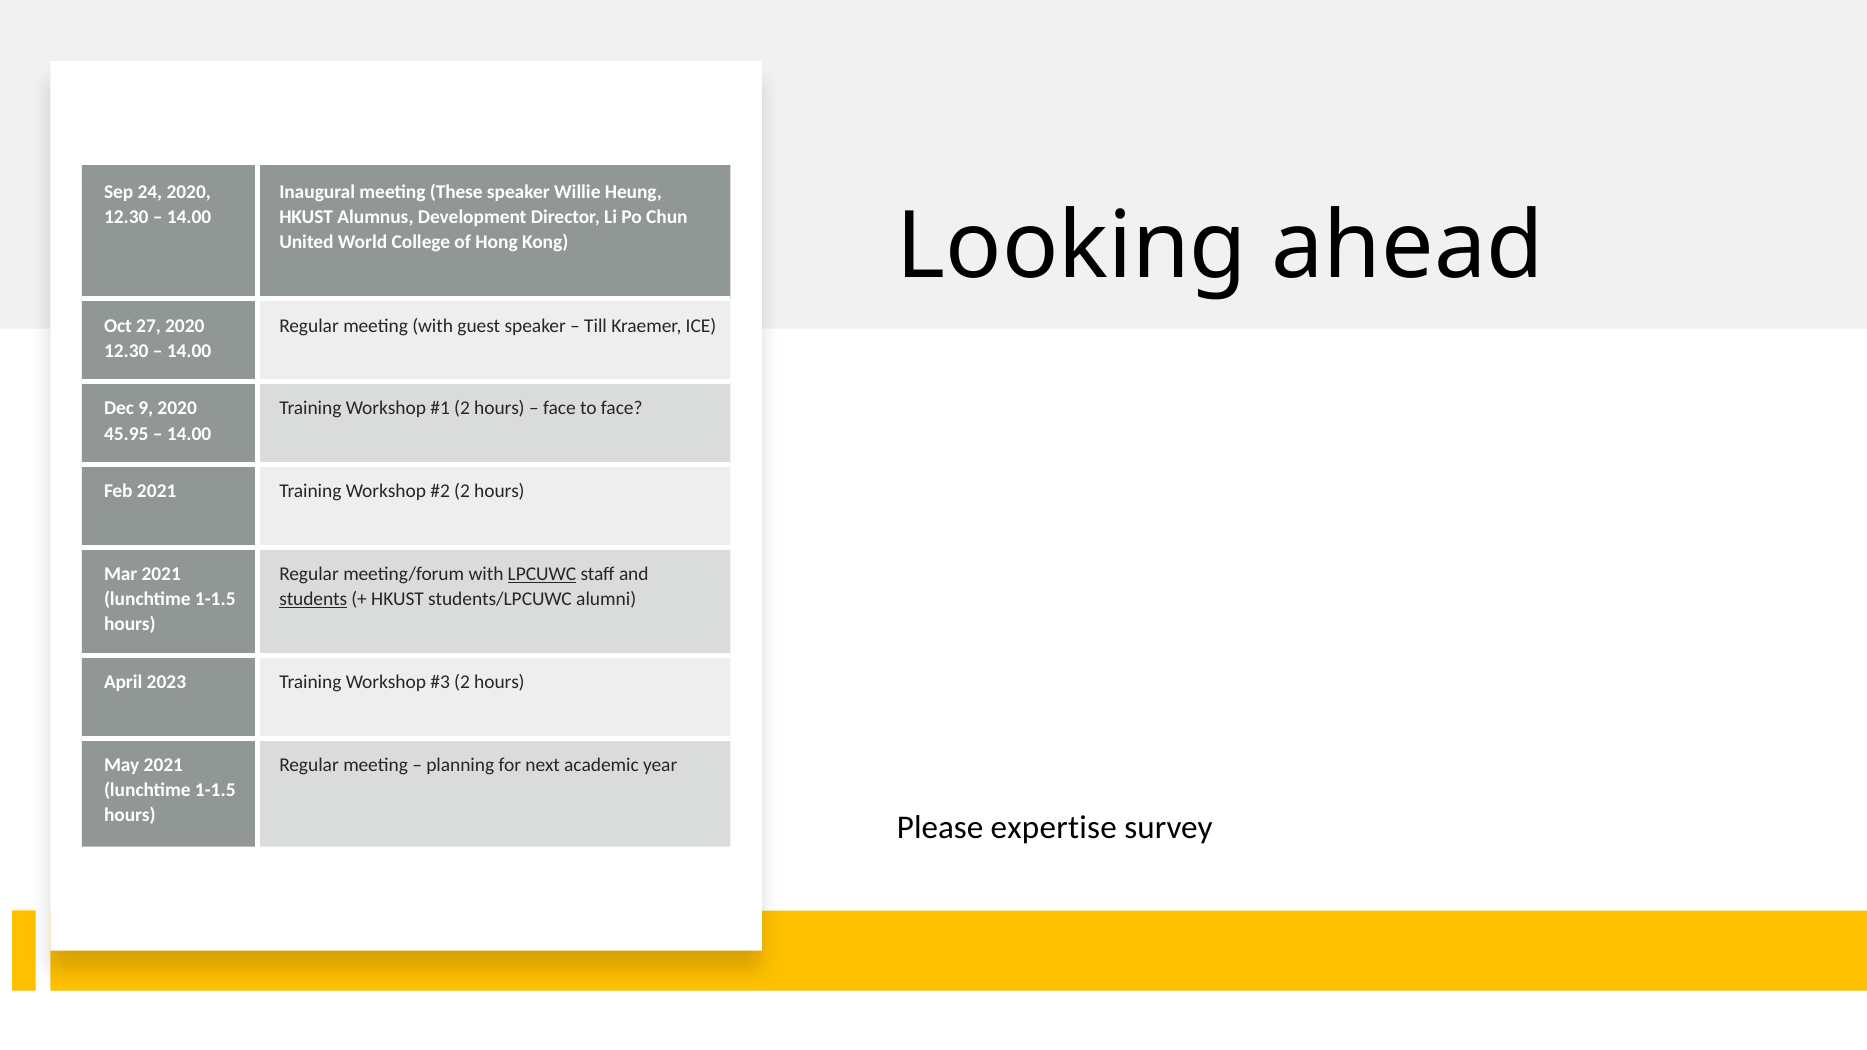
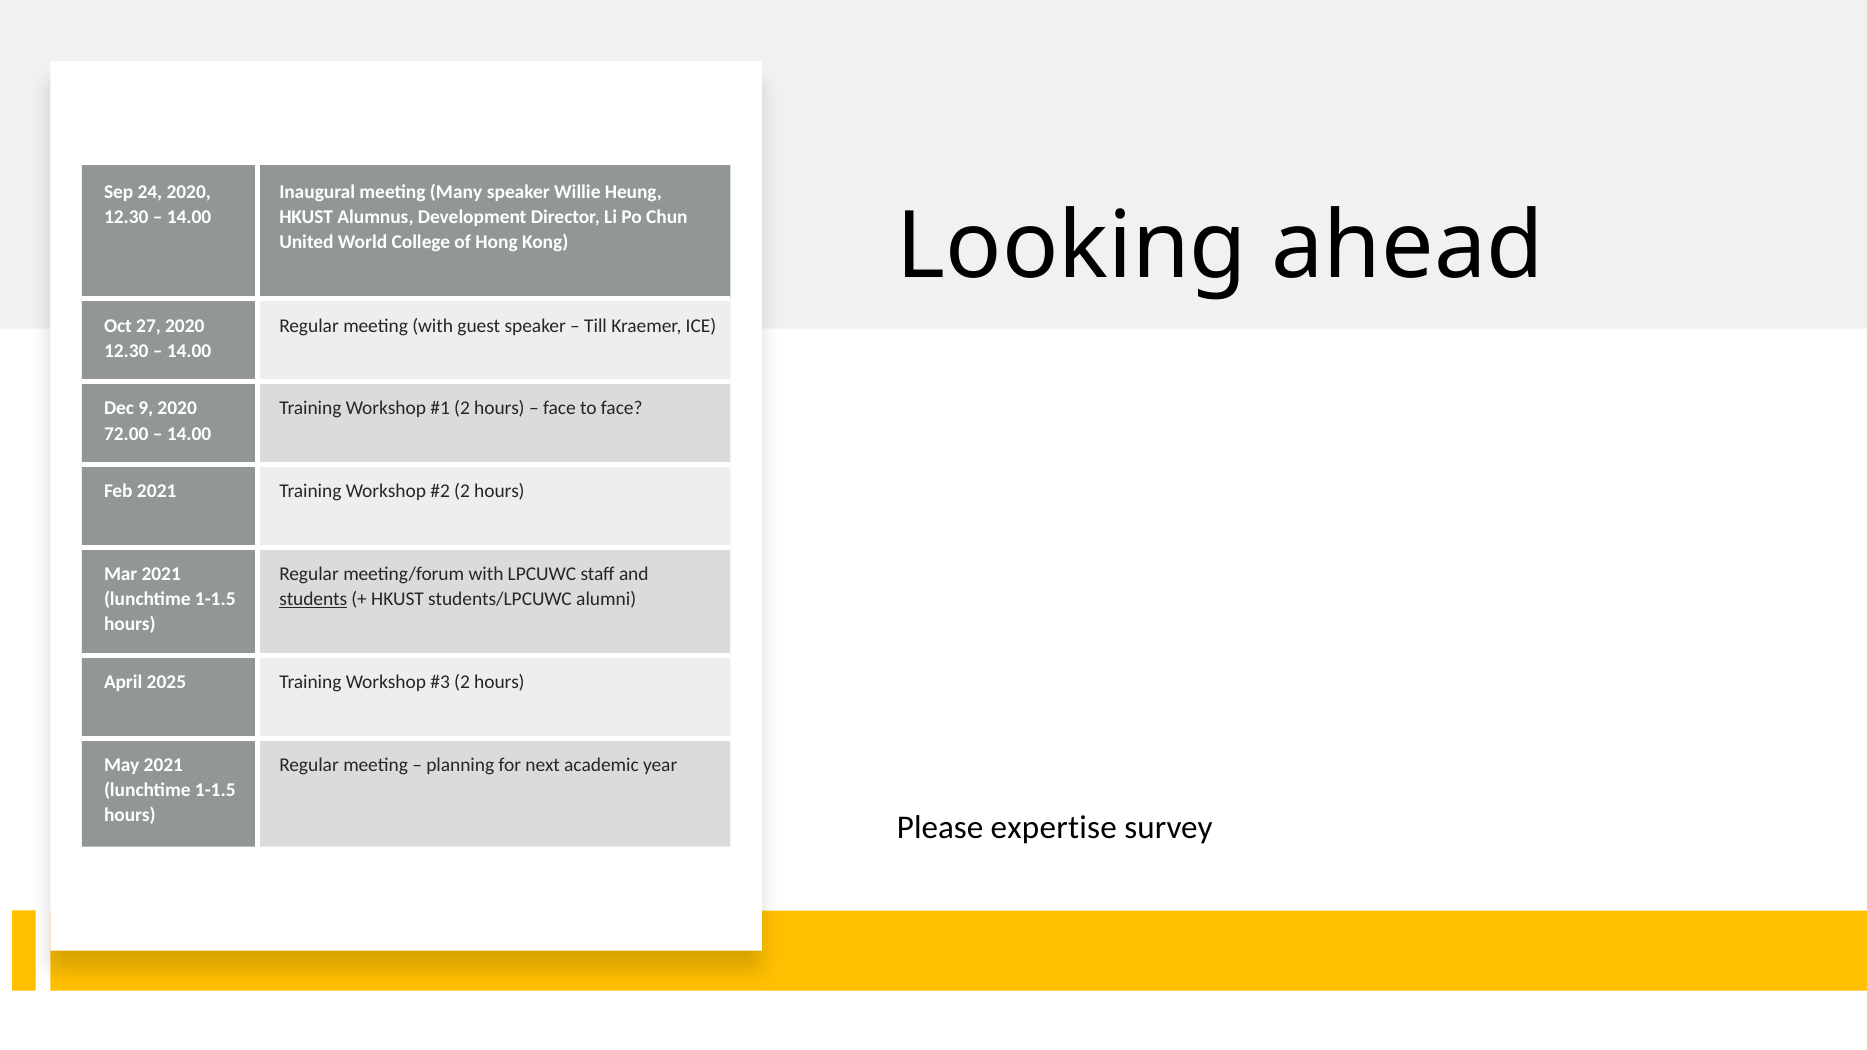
These: These -> Many (456, 192)
45.95: 45.95 -> 72.00 (126, 434)
LPCUWC underline: present -> none (542, 574)
2023: 2023 -> 2025 (166, 683)
